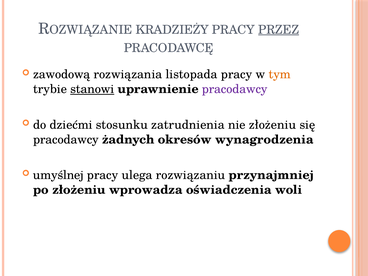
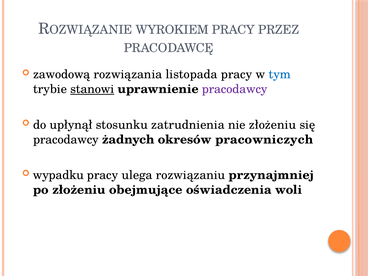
KRADZIEŻY: KRADZIEŻY -> WYROKIEM (172, 30)
PRZEZ underline: present -> none (279, 30)
tym colour: orange -> blue (280, 74)
dziećmi: dziećmi -> upłynął (71, 125)
wynagrodzenia: wynagrodzenia -> pracowniczych (264, 139)
umyślnej: umyślnej -> wypadku (58, 175)
wprowadza: wprowadza -> obejmujące (146, 190)
